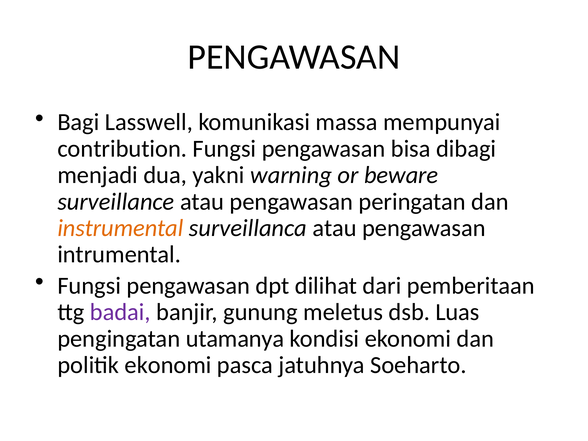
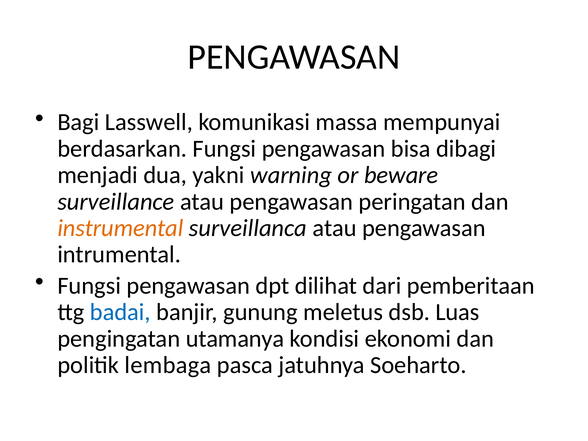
contribution: contribution -> berdasarkan (122, 149)
badai colour: purple -> blue (120, 312)
politik ekonomi: ekonomi -> lembaga (168, 365)
